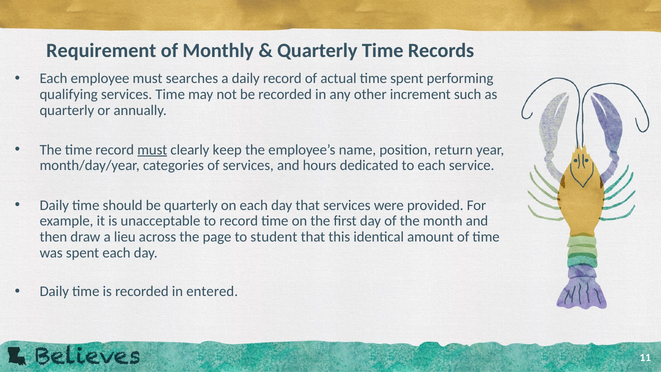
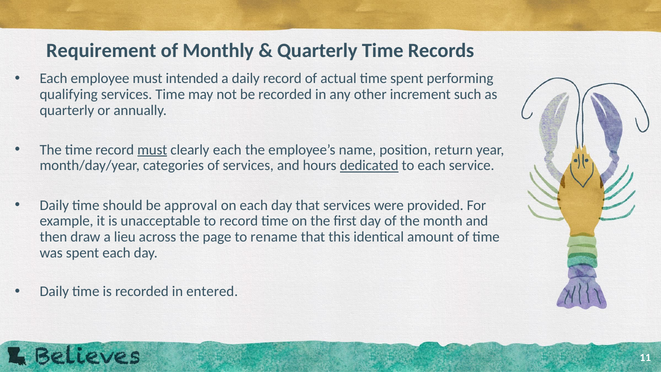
searches: searches -> intended (192, 78)
clearly keep: keep -> each (227, 150)
dedicated underline: none -> present (369, 166)
be quarterly: quarterly -> approval (191, 205)
student: student -> rename (274, 237)
